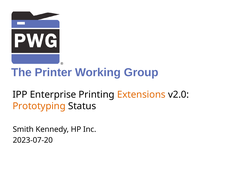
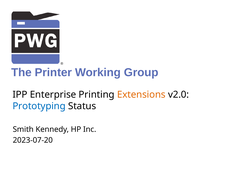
Prototyping colour: orange -> blue (39, 106)
